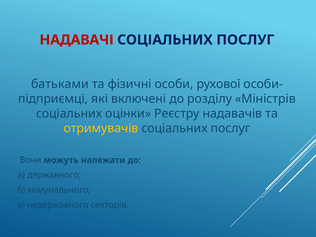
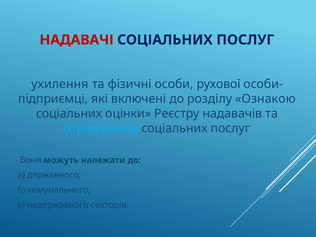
батьками: батьками -> ухилення (60, 84)
Міністрів: Міністрів -> Ознакою (265, 99)
отримувачів colour: yellow -> light blue (101, 128)
